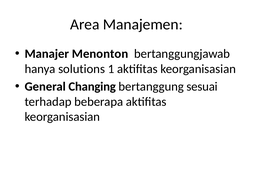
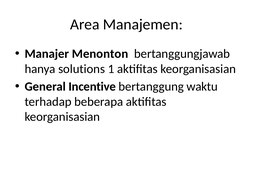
Changing: Changing -> Incentive (92, 87)
sesuai: sesuai -> waktu (202, 87)
